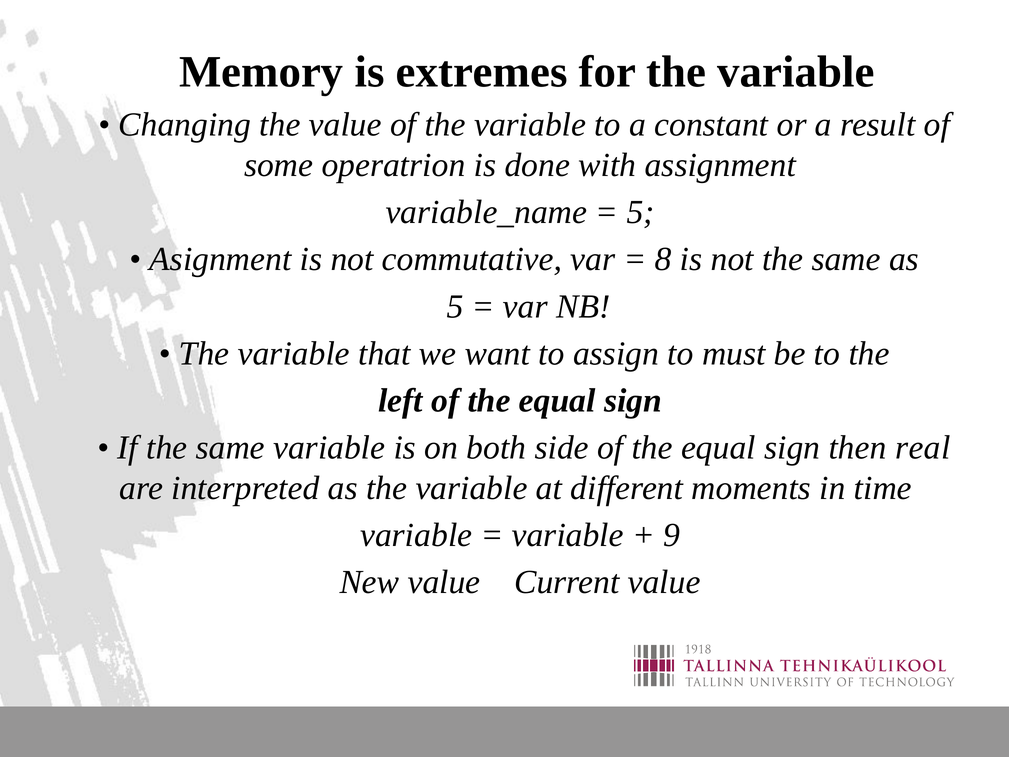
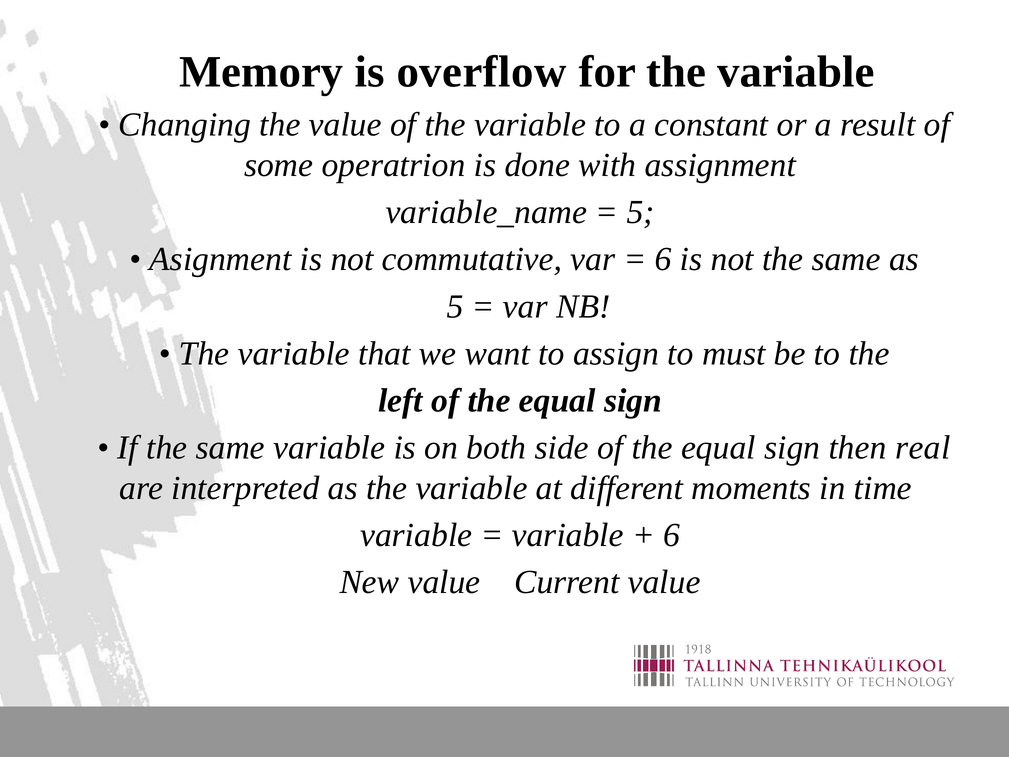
extremes: extremes -> overflow (481, 72)
8: 8 -> 6 (663, 259)
9: 9 -> 6 (672, 535)
